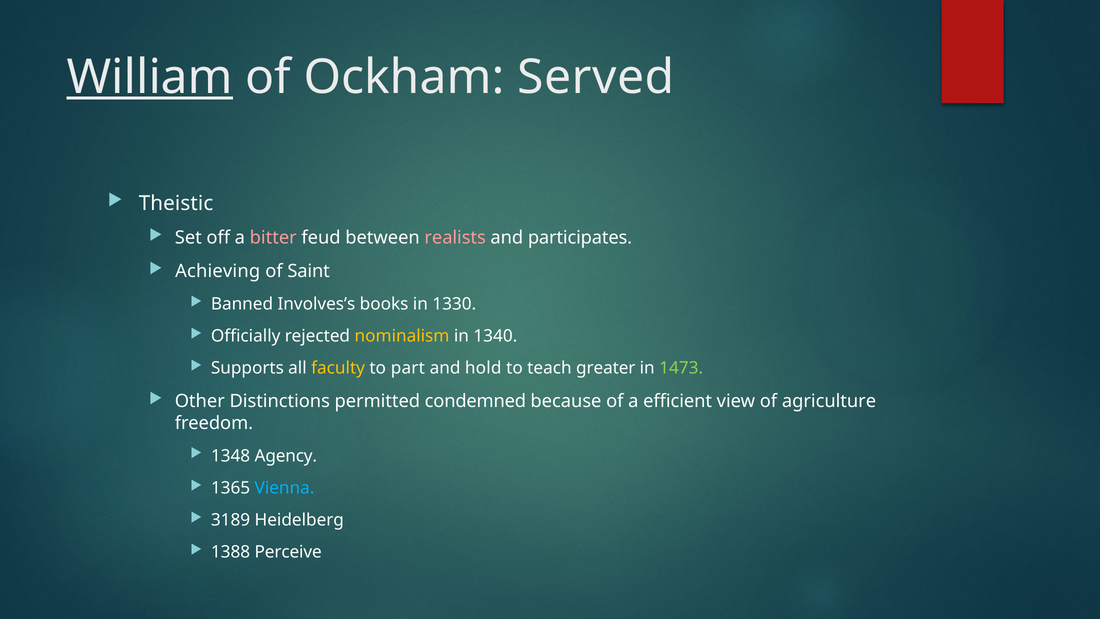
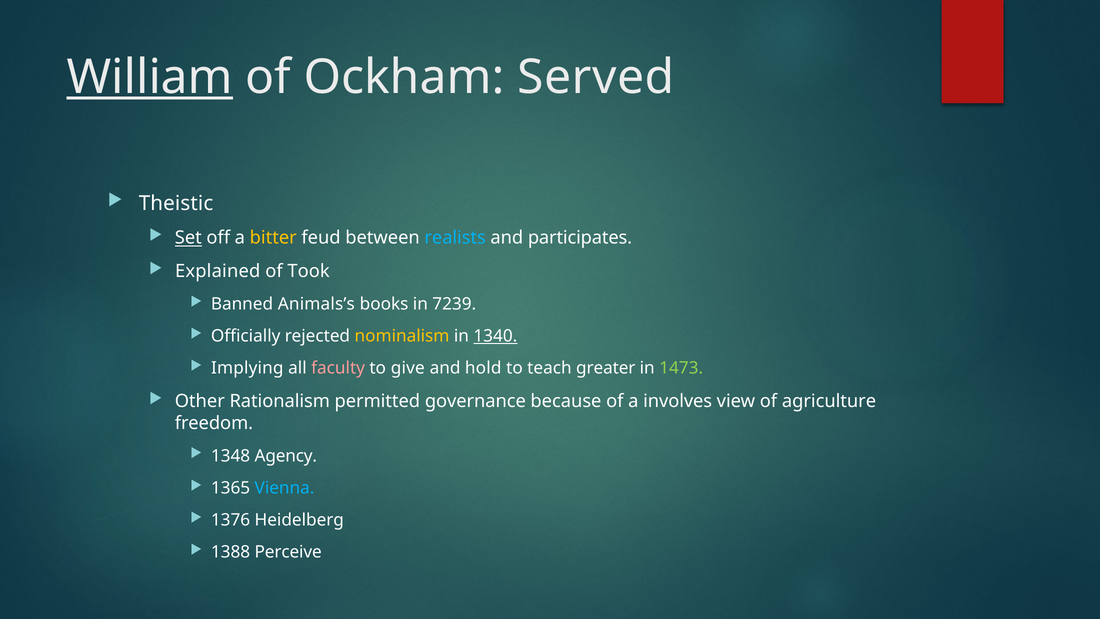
Set underline: none -> present (188, 238)
bitter colour: pink -> yellow (273, 238)
realists colour: pink -> light blue (455, 238)
Achieving: Achieving -> Explained (218, 271)
Saint: Saint -> Took (309, 271)
Involves’s: Involves’s -> Animals’s (316, 304)
1330: 1330 -> 7239 (454, 304)
1340 underline: none -> present (495, 336)
Supports: Supports -> Implying (247, 368)
faculty colour: yellow -> pink (338, 368)
part: part -> give (408, 368)
Distinctions: Distinctions -> Rationalism (280, 401)
condemned: condemned -> governance (475, 401)
efficient: efficient -> involves (678, 401)
3189: 3189 -> 1376 (231, 520)
